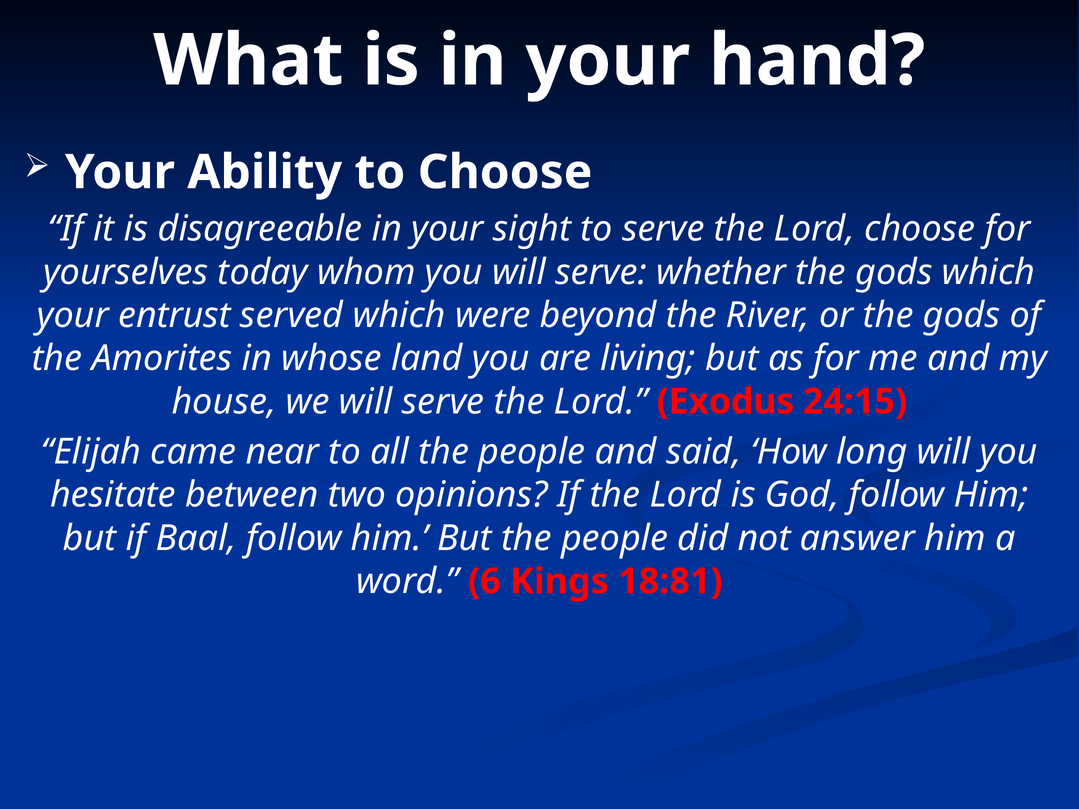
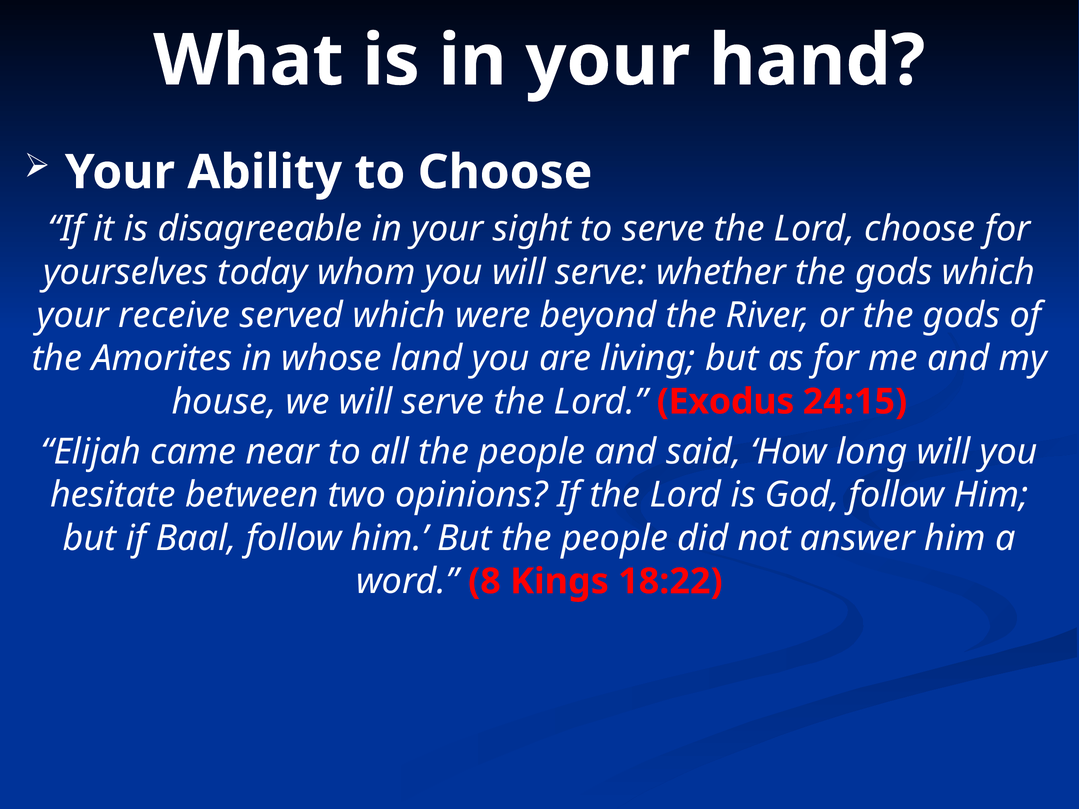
entrust: entrust -> receive (174, 315)
6: 6 -> 8 (484, 582)
18:81: 18:81 -> 18:22 (670, 582)
